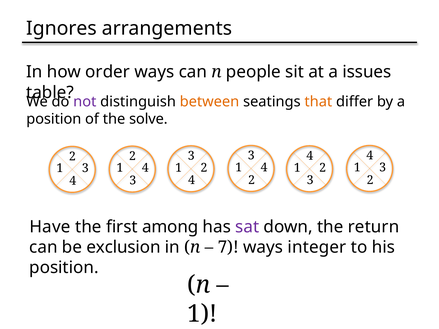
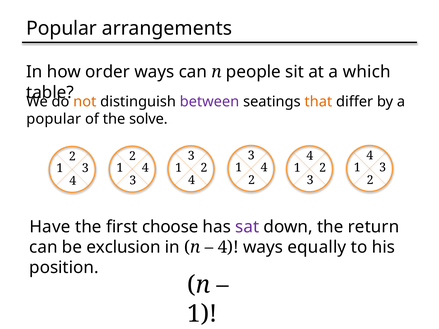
Ignores: Ignores -> Popular (62, 28)
issues: issues -> which (367, 72)
not colour: purple -> orange (85, 102)
between colour: orange -> purple (209, 102)
position: position -> popular (54, 119)
among: among -> choose (170, 227)
7: 7 -> 4 (228, 247)
integer: integer -> equally (317, 247)
